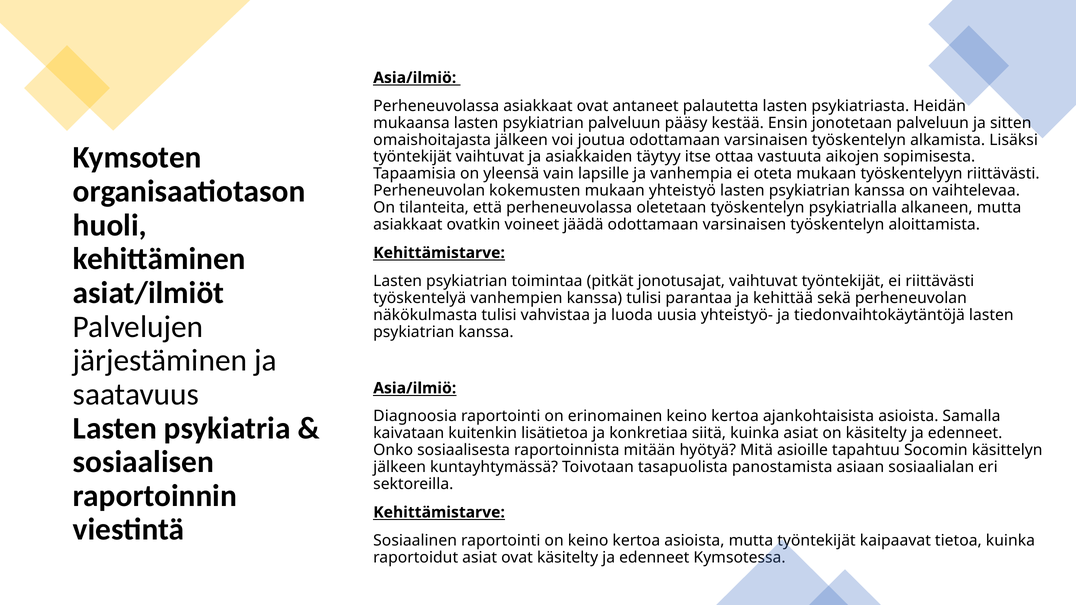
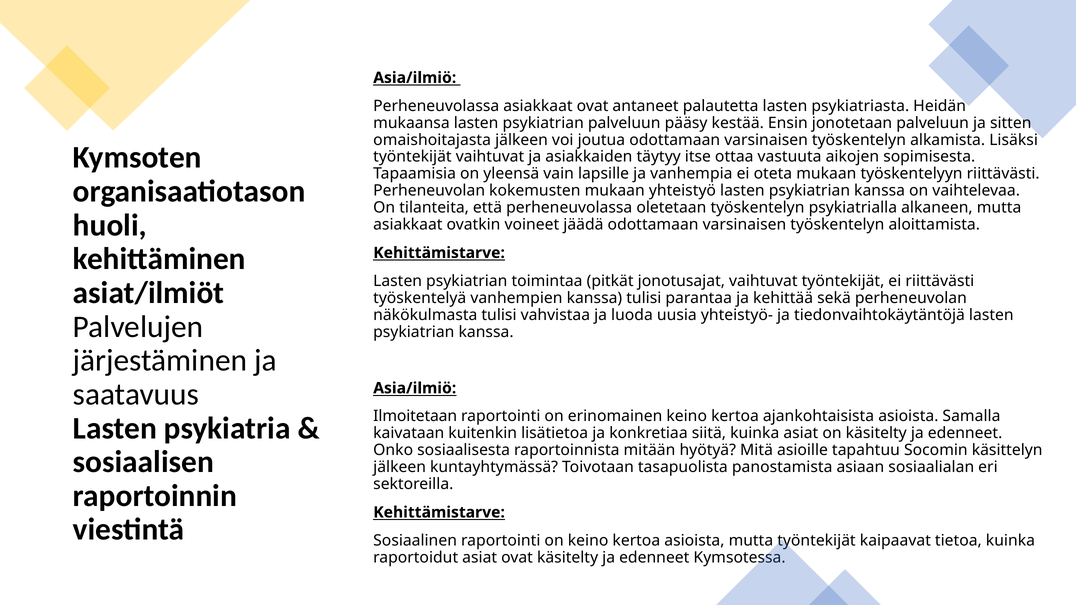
Diagnoosia: Diagnoosia -> Ilmoitetaan (415, 416)
